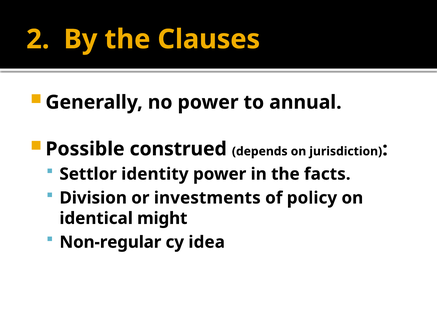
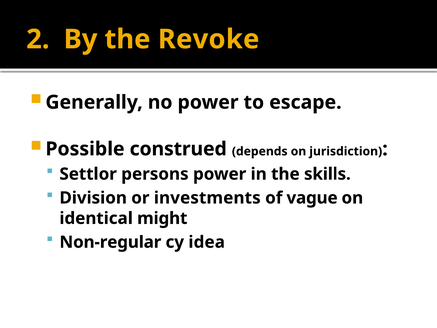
Clauses: Clauses -> Revoke (209, 39)
annual: annual -> escape (305, 102)
identity: identity -> persons (155, 174)
facts: facts -> skills (327, 174)
policy: policy -> vague (312, 198)
